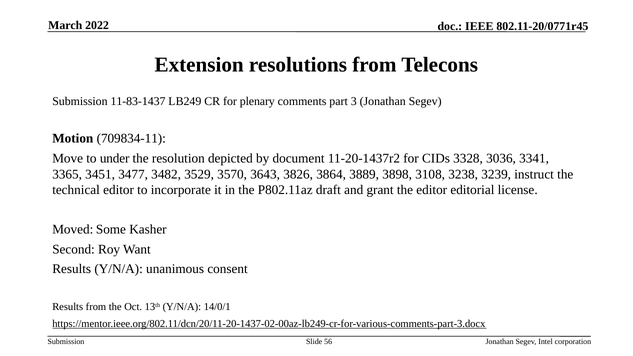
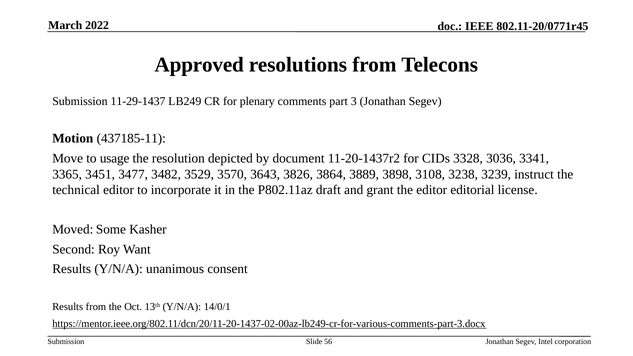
Extension: Extension -> Approved (199, 65)
11-83-1437: 11-83-1437 -> 11-29-1437 (138, 101)
709834-11: 709834-11 -> 437185-11 (131, 139)
under: under -> usage (115, 158)
